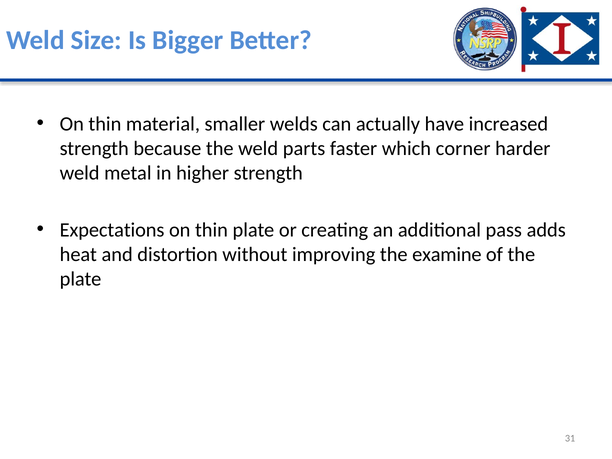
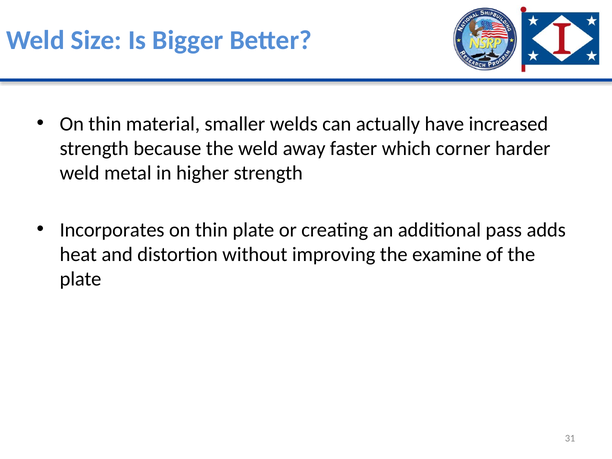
parts: parts -> away (304, 148)
Expectations: Expectations -> Incorporates (112, 230)
